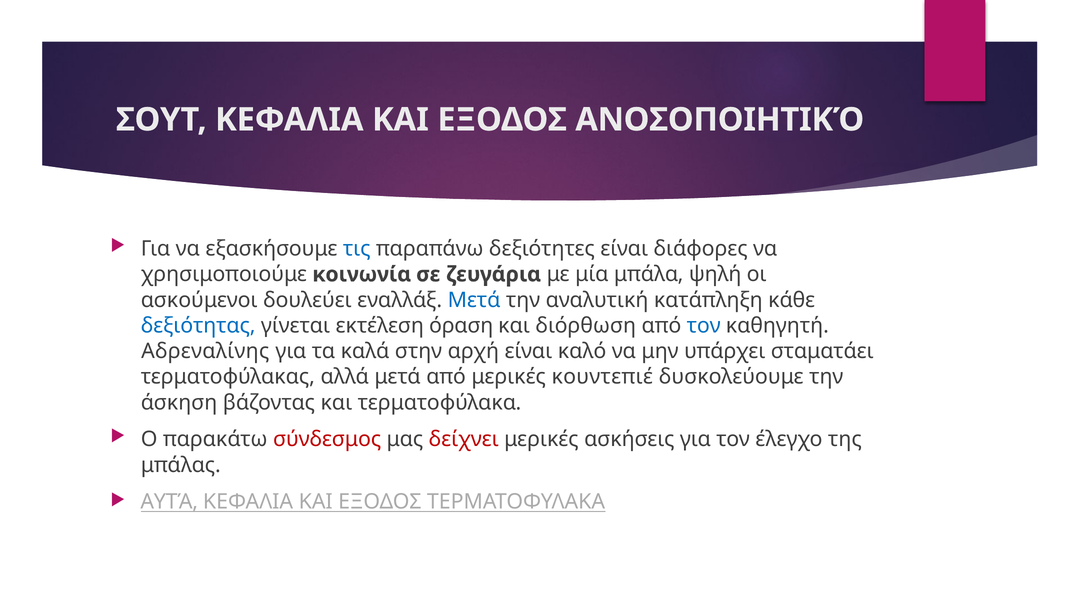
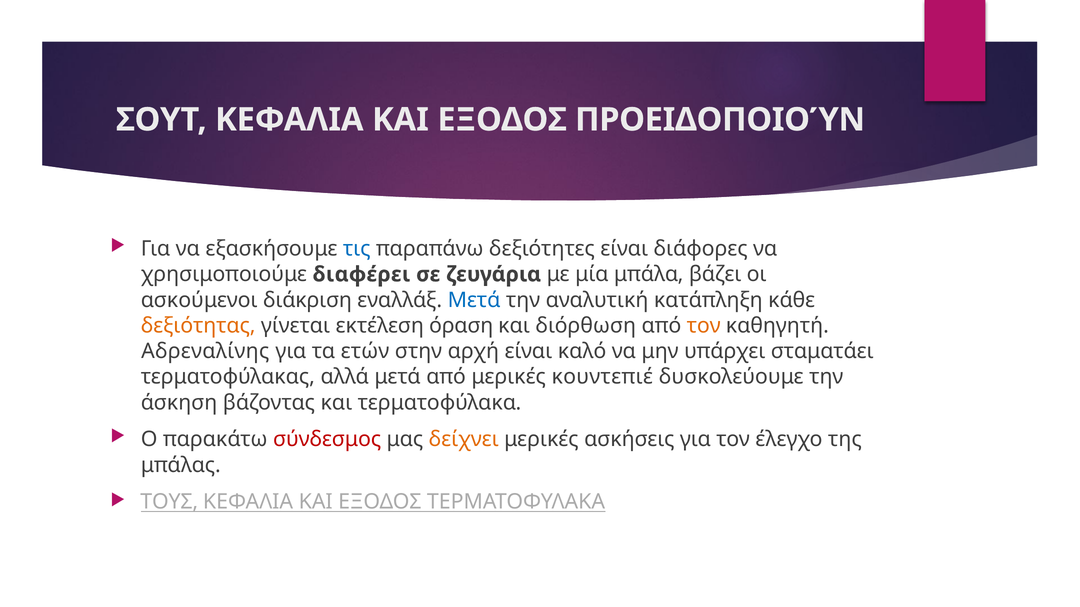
ΑΝΟΣΟΠΟΙΗΤΙΚΌ: ΑΝΟΣΟΠΟΙΗΤΙΚΌ -> ΠΡΟΕΙΔΟΠΟΙΟΎΝ (720, 120)
κοινωνία: κοινωνία -> διαφέρει (362, 275)
ψηλή: ψηλή -> βάζει (715, 275)
δουλεύει: δουλεύει -> διάκριση (307, 300)
δεξιότητας colour: blue -> orange (198, 326)
τον colour: blue -> orange (704, 326)
καλά: καλά -> ετών (365, 352)
δείχνει colour: red -> orange (464, 440)
ΑΥΤΆ: ΑΥΤΆ -> ΤΟΥΣ (169, 502)
